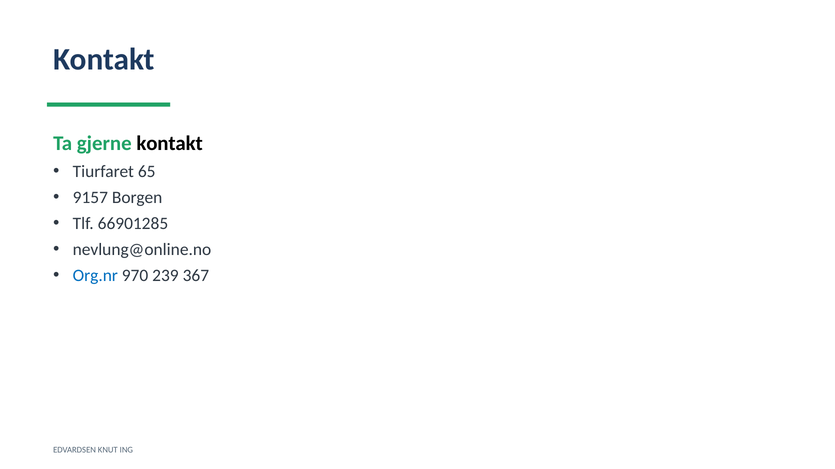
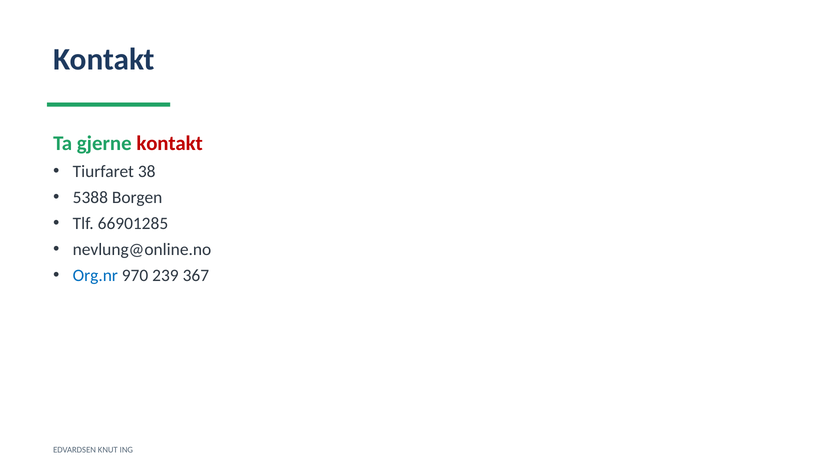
kontakt colour: black -> red (170, 144)
65: 65 -> 38 (147, 172)
9157: 9157 -> 5388 (90, 198)
